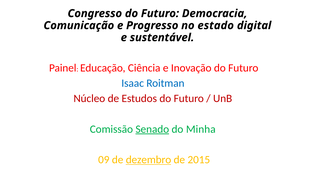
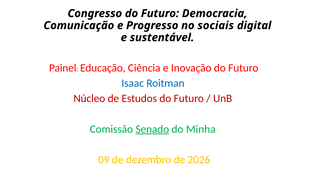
estado: estado -> sociais (216, 26)
dezembro underline: present -> none (149, 160)
2015: 2015 -> 2026 (199, 160)
